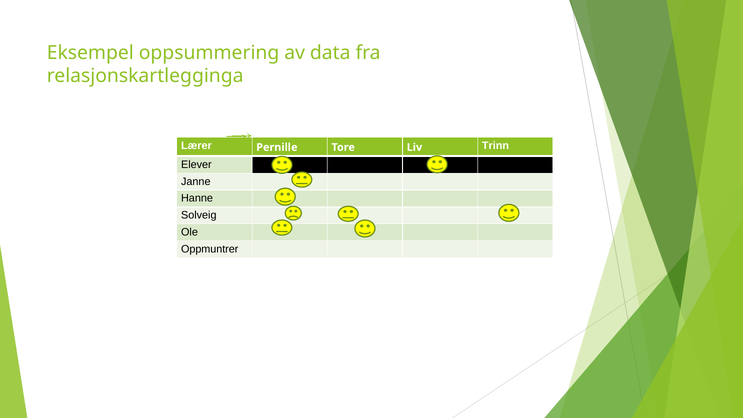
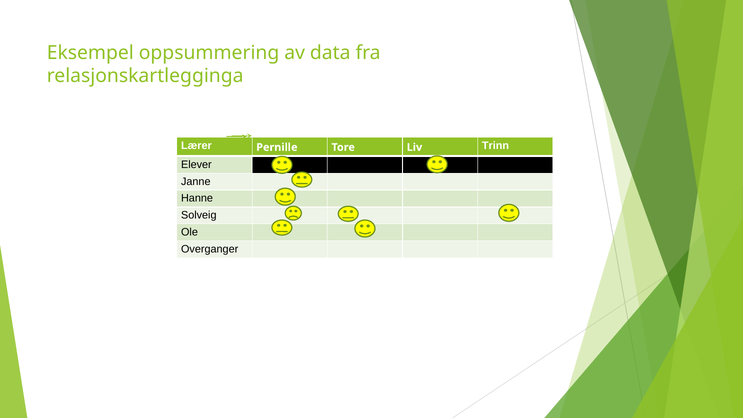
Oppmuntrer: Oppmuntrer -> Overganger (210, 249)
